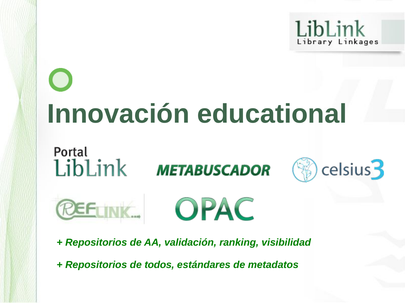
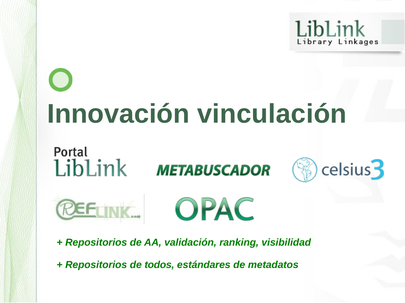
educational: educational -> vinculación (272, 114)
